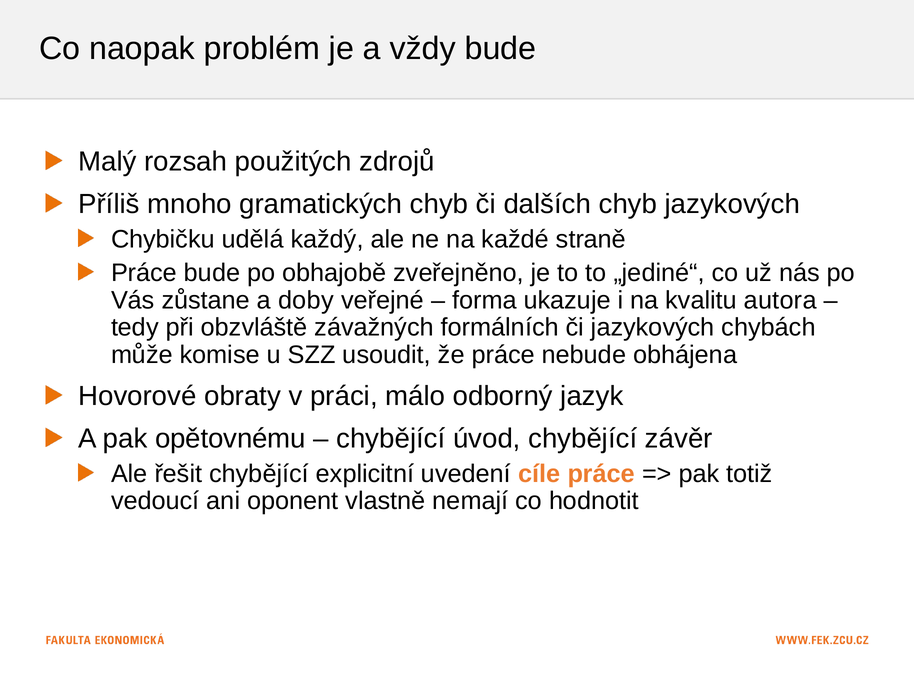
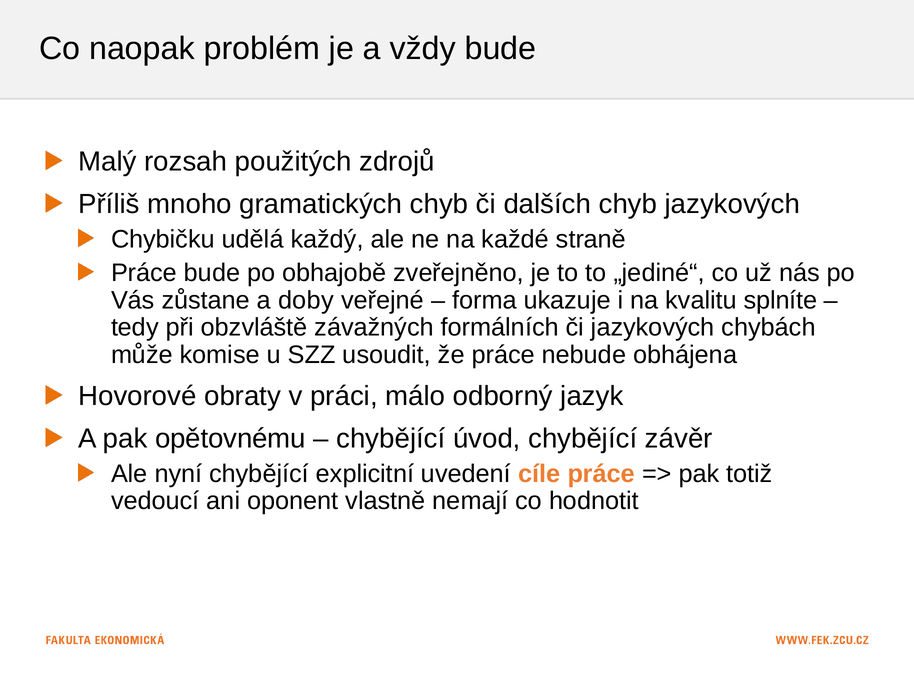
autora: autora -> splníte (781, 300)
řešit: řešit -> nyní (178, 473)
